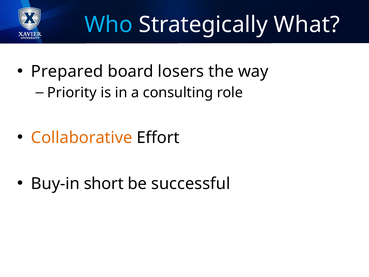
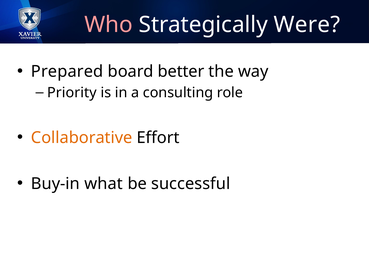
Who colour: light blue -> pink (109, 25)
What: What -> Were (307, 25)
losers: losers -> better (181, 71)
short: short -> what (104, 183)
